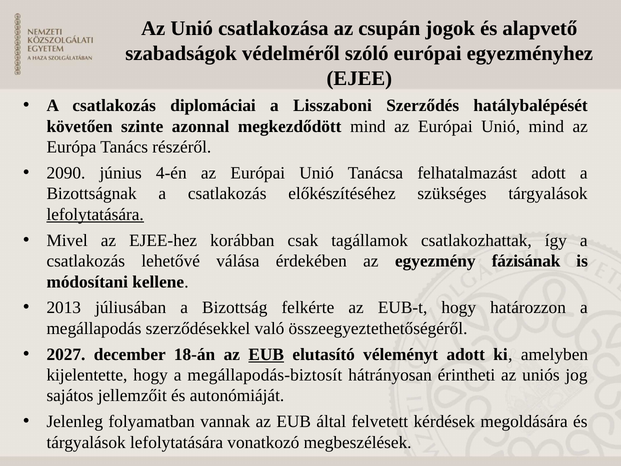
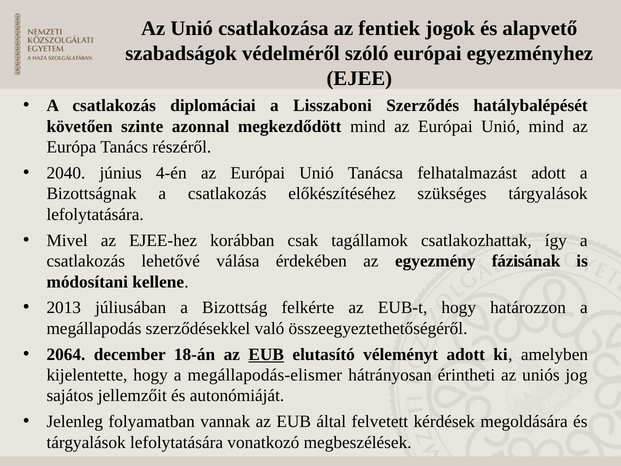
csupán: csupán -> fentiek (389, 29)
2090: 2090 -> 2040 (66, 173)
lefolytatására underline: present -> none (95, 214)
2027: 2027 -> 2064 (66, 354)
megállapodás-biztosít: megállapodás-biztosít -> megállapodás-elismer (265, 375)
